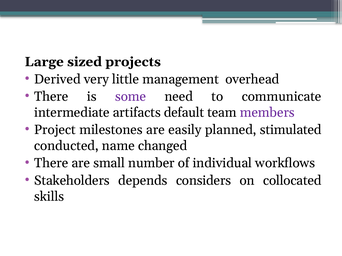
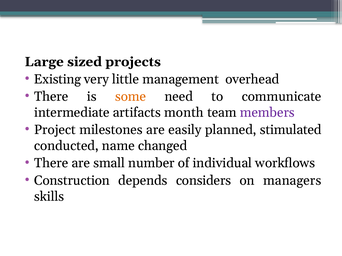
Derived: Derived -> Existing (57, 79)
some colour: purple -> orange (131, 97)
default: default -> month (184, 113)
Stakeholders: Stakeholders -> Construction (72, 181)
collocated: collocated -> managers (292, 181)
